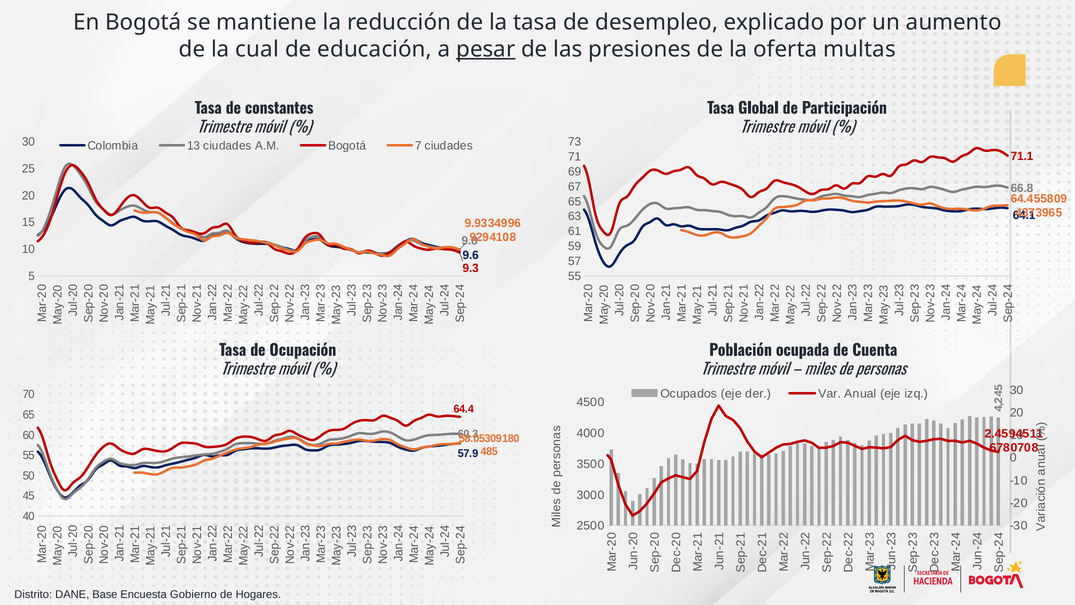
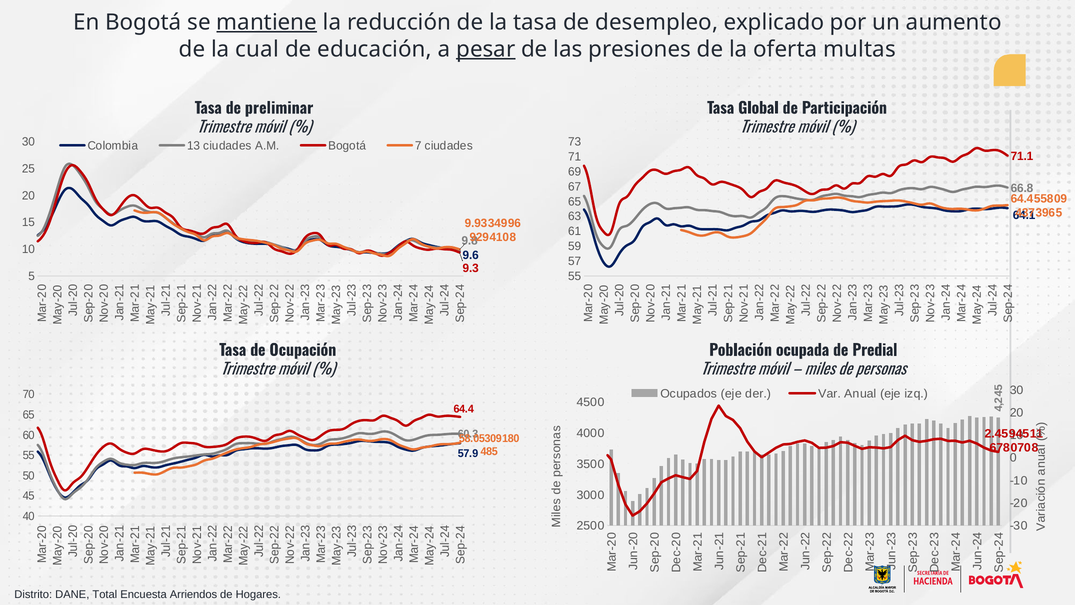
mantiene underline: none -> present (267, 22)
constantes: constantes -> preliminar (279, 108)
Cuenta: Cuenta -> Predial (875, 350)
Base: Base -> Total (105, 594)
Gobierno: Gobierno -> Arriendos (193, 594)
